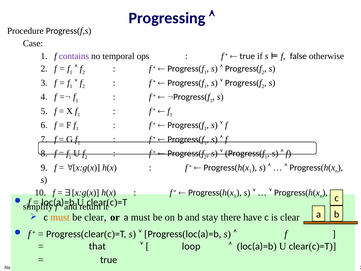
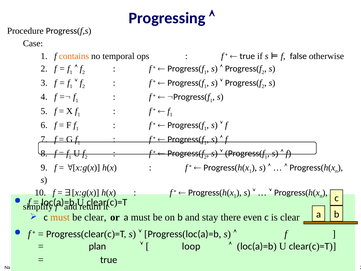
contains colour: purple -> orange (74, 56)
have: have -> even (253, 217)
that: that -> plan (97, 246)
